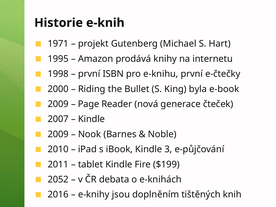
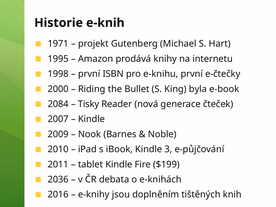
2009: 2009 -> 2084 (58, 104)
Page: Page -> Tisky (89, 104)
2052: 2052 -> 2036 (58, 179)
